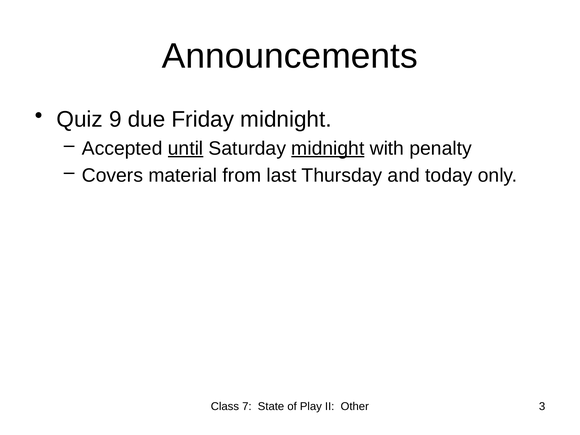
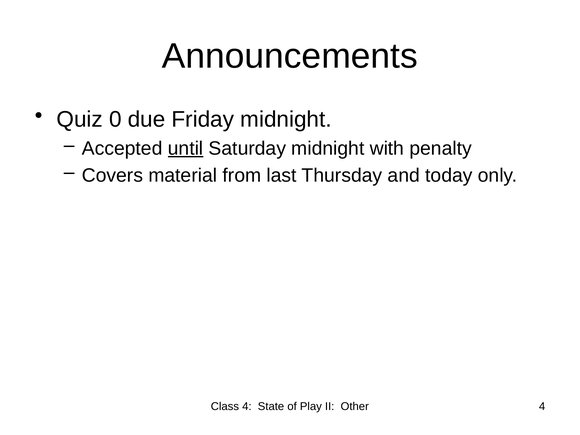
9: 9 -> 0 (115, 120)
midnight underline: present -> none (328, 148)
Class 7: 7 -> 4 (247, 407)
Other 3: 3 -> 4 (542, 407)
